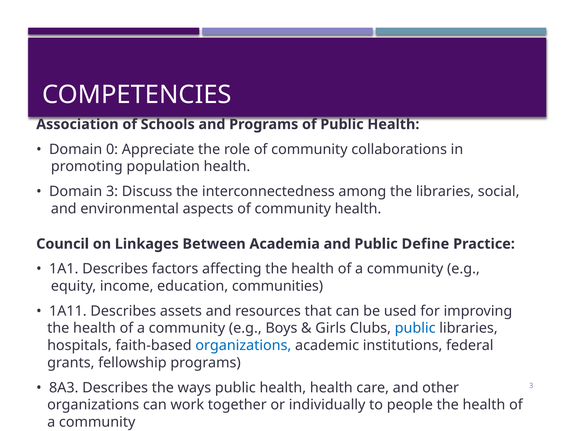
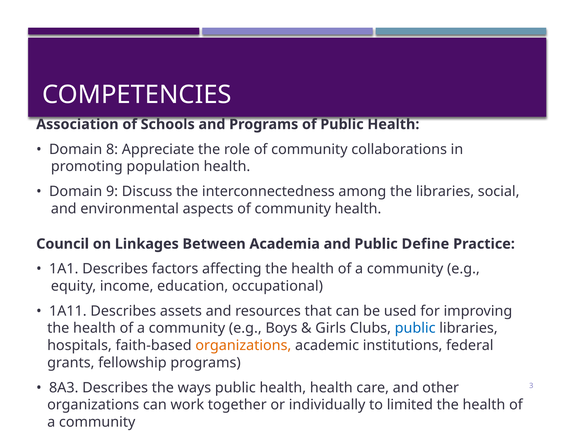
0: 0 -> 8 (112, 149)
Domain 3: 3 -> 9 (112, 192)
communities: communities -> occupational (277, 286)
organizations colour: blue -> orange (243, 346)
people: people -> limited (410, 405)
